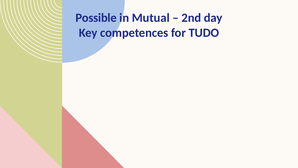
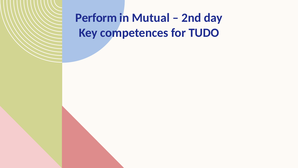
Possible: Possible -> Perform (96, 18)
